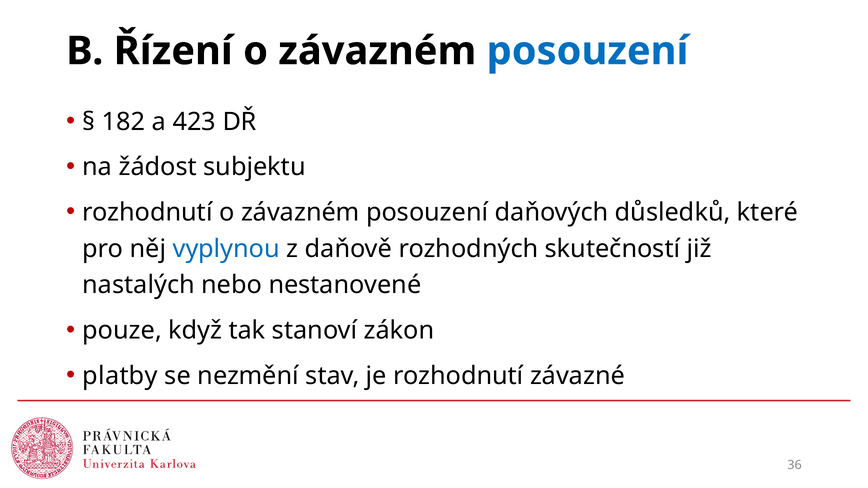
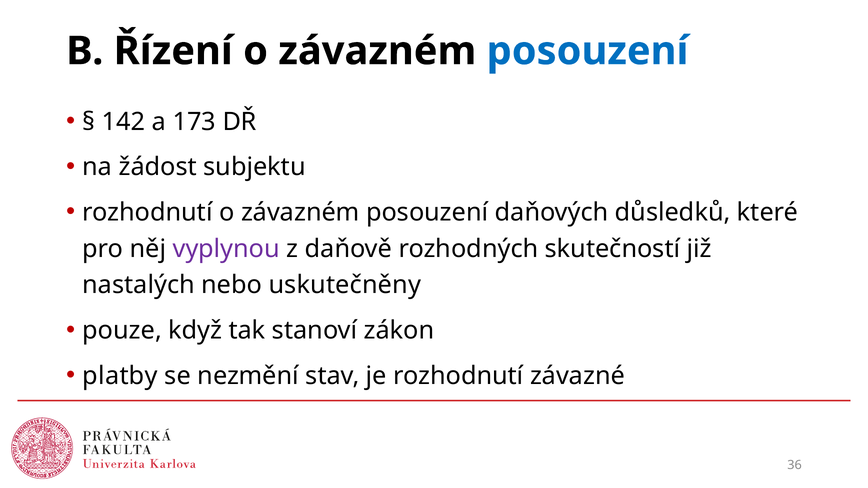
182: 182 -> 142 (124, 122)
423: 423 -> 173 (194, 122)
vyplynou colour: blue -> purple (226, 249)
nestanovené: nestanovené -> uskutečněny (345, 285)
